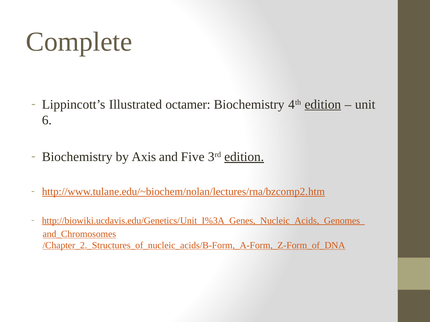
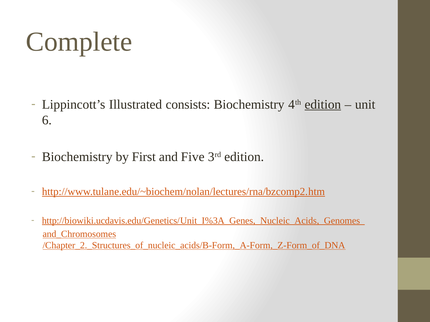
octamer: octamer -> consists (188, 105)
Axis: Axis -> First (144, 157)
edition underline: present -> none (244, 157)
